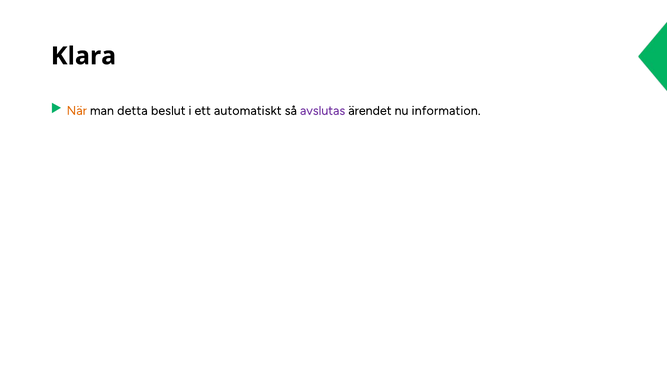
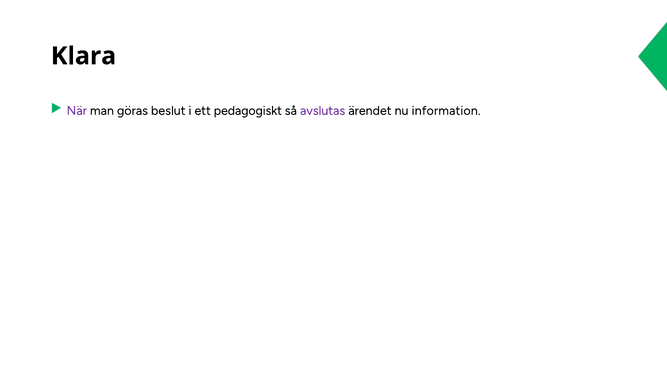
När colour: orange -> purple (77, 111)
detta: detta -> göras (132, 111)
automatiskt: automatiskt -> pedagogiskt (248, 111)
